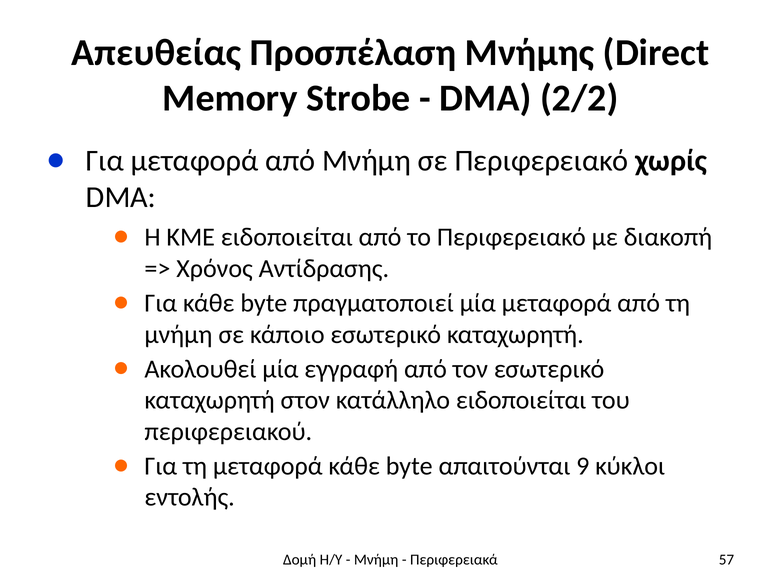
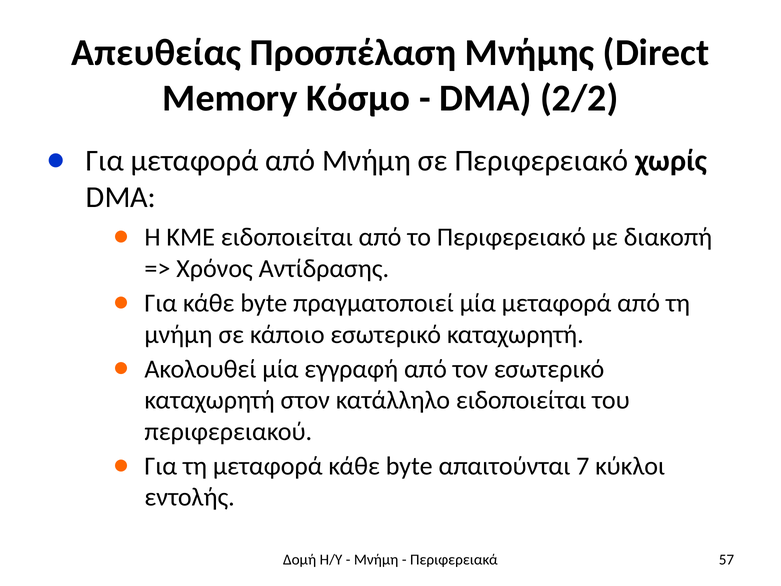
Strobe: Strobe -> Κόσμο (358, 98)
9: 9 -> 7 (583, 466)
